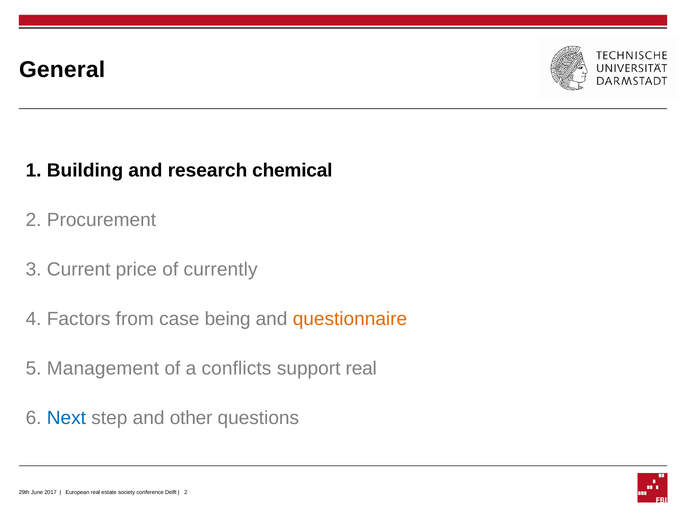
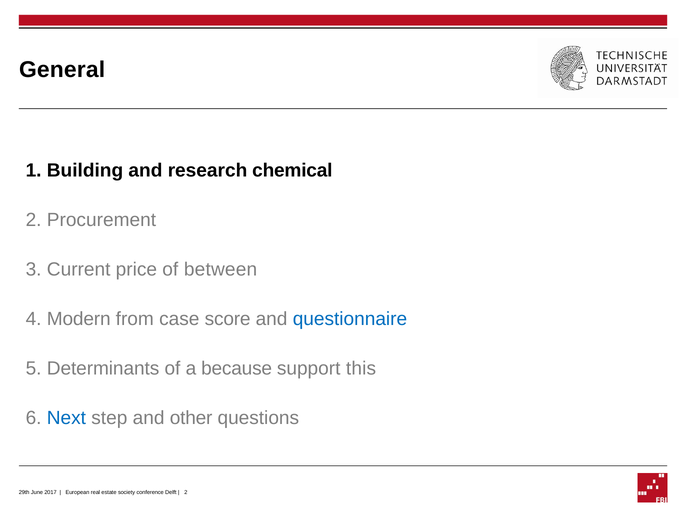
currently: currently -> between (221, 270)
Factors: Factors -> Modern (79, 319)
being: being -> score (228, 319)
questionnaire colour: orange -> blue (350, 319)
Management: Management -> Determinants (103, 369)
conflicts: conflicts -> because (237, 369)
support real: real -> this (361, 369)
